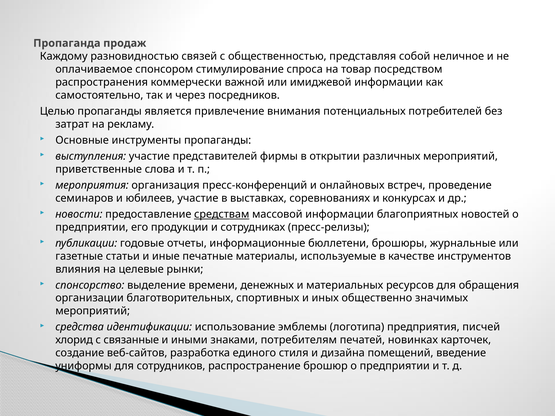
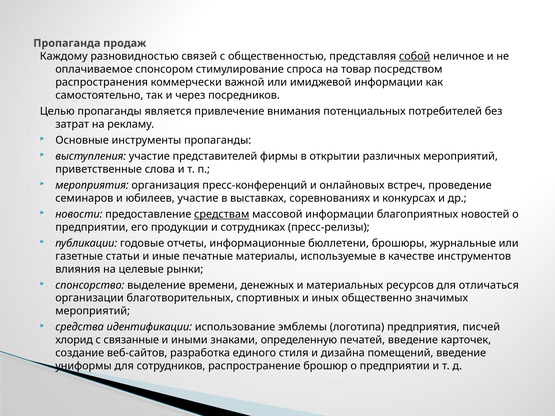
собой underline: none -> present (415, 56)
обращения: обращения -> отличаться (489, 285)
потребителям: потребителям -> определенную (299, 340)
печатей новинках: новинках -> введение (413, 340)
